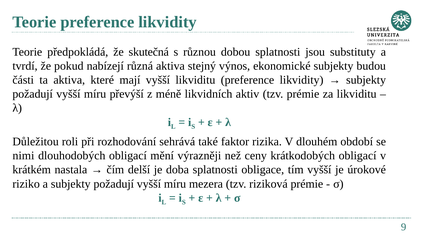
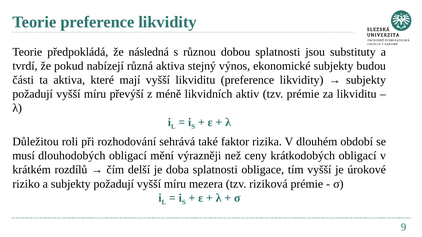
skutečná: skutečná -> následná (149, 52)
nimi: nimi -> musí (24, 156)
nastala: nastala -> rozdílů (71, 170)
